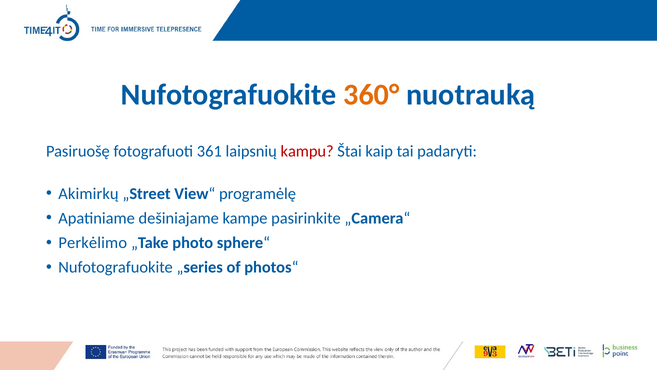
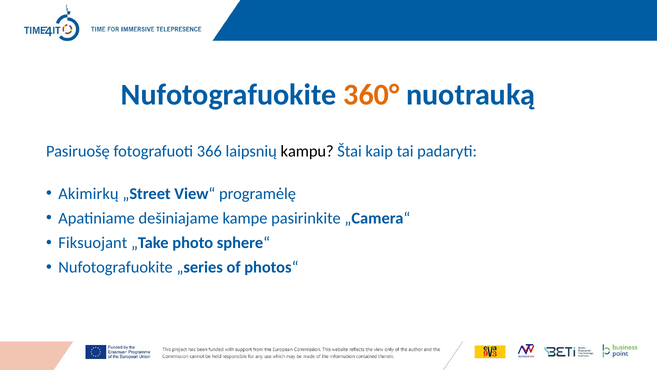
361: 361 -> 366 (209, 151)
kampu colour: red -> black (307, 151)
Perkėlimo: Perkėlimo -> Fiksuojant (93, 243)
